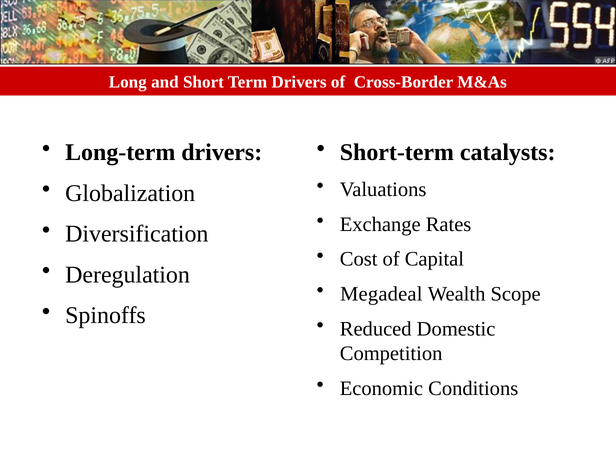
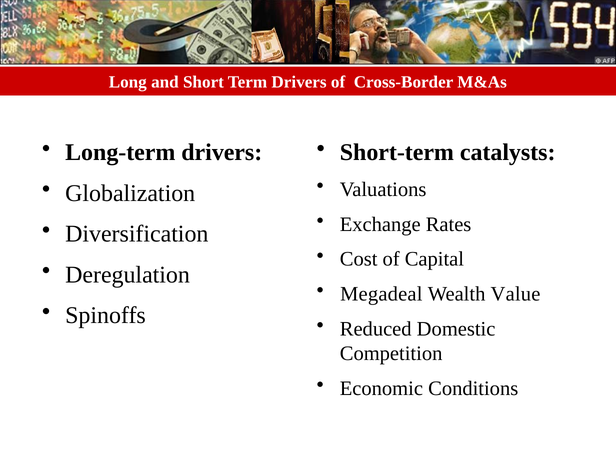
Scope: Scope -> Value (516, 294)
